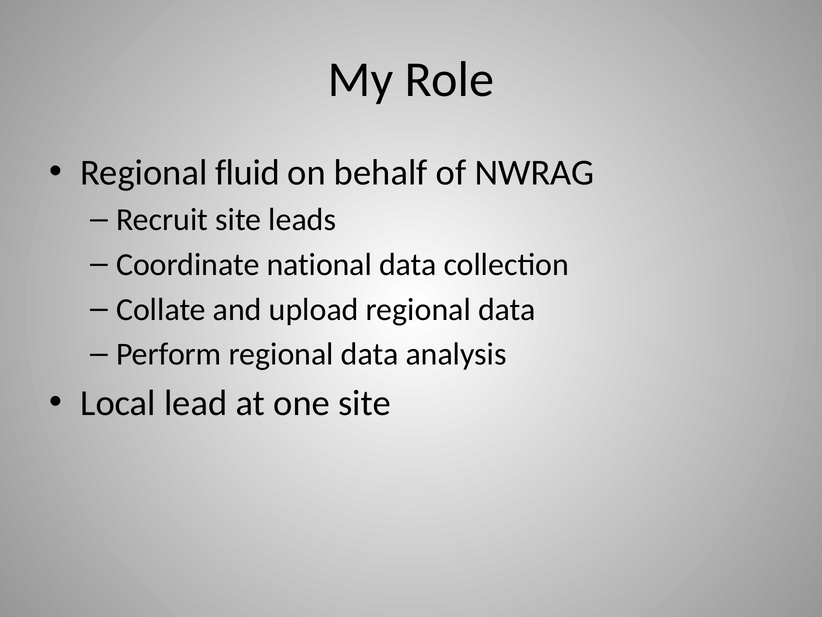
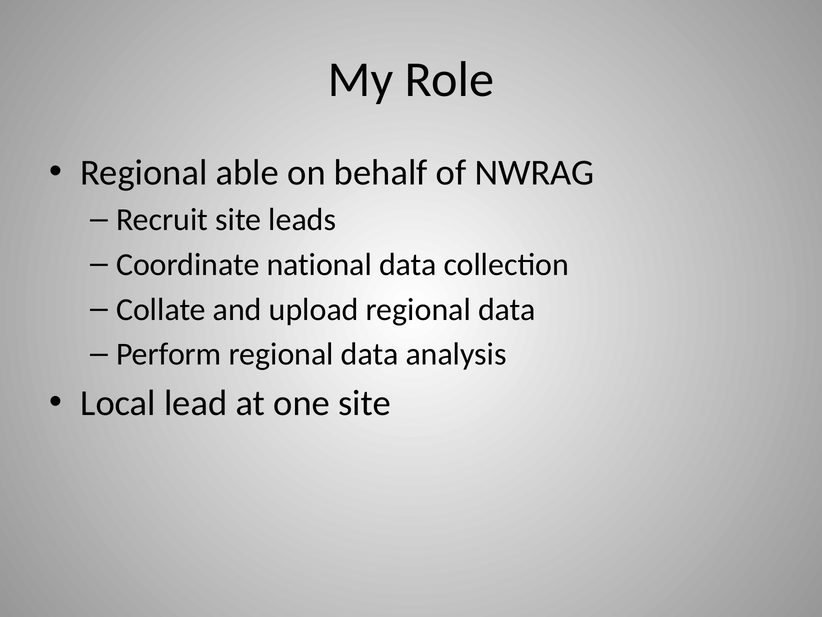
fluid: fluid -> able (247, 172)
